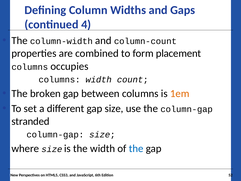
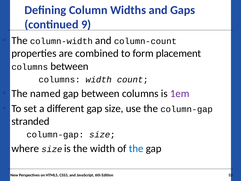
4: 4 -> 9 (86, 25)
columns occupies: occupies -> between (69, 66)
broken: broken -> named (45, 93)
1em colour: orange -> purple (180, 93)
